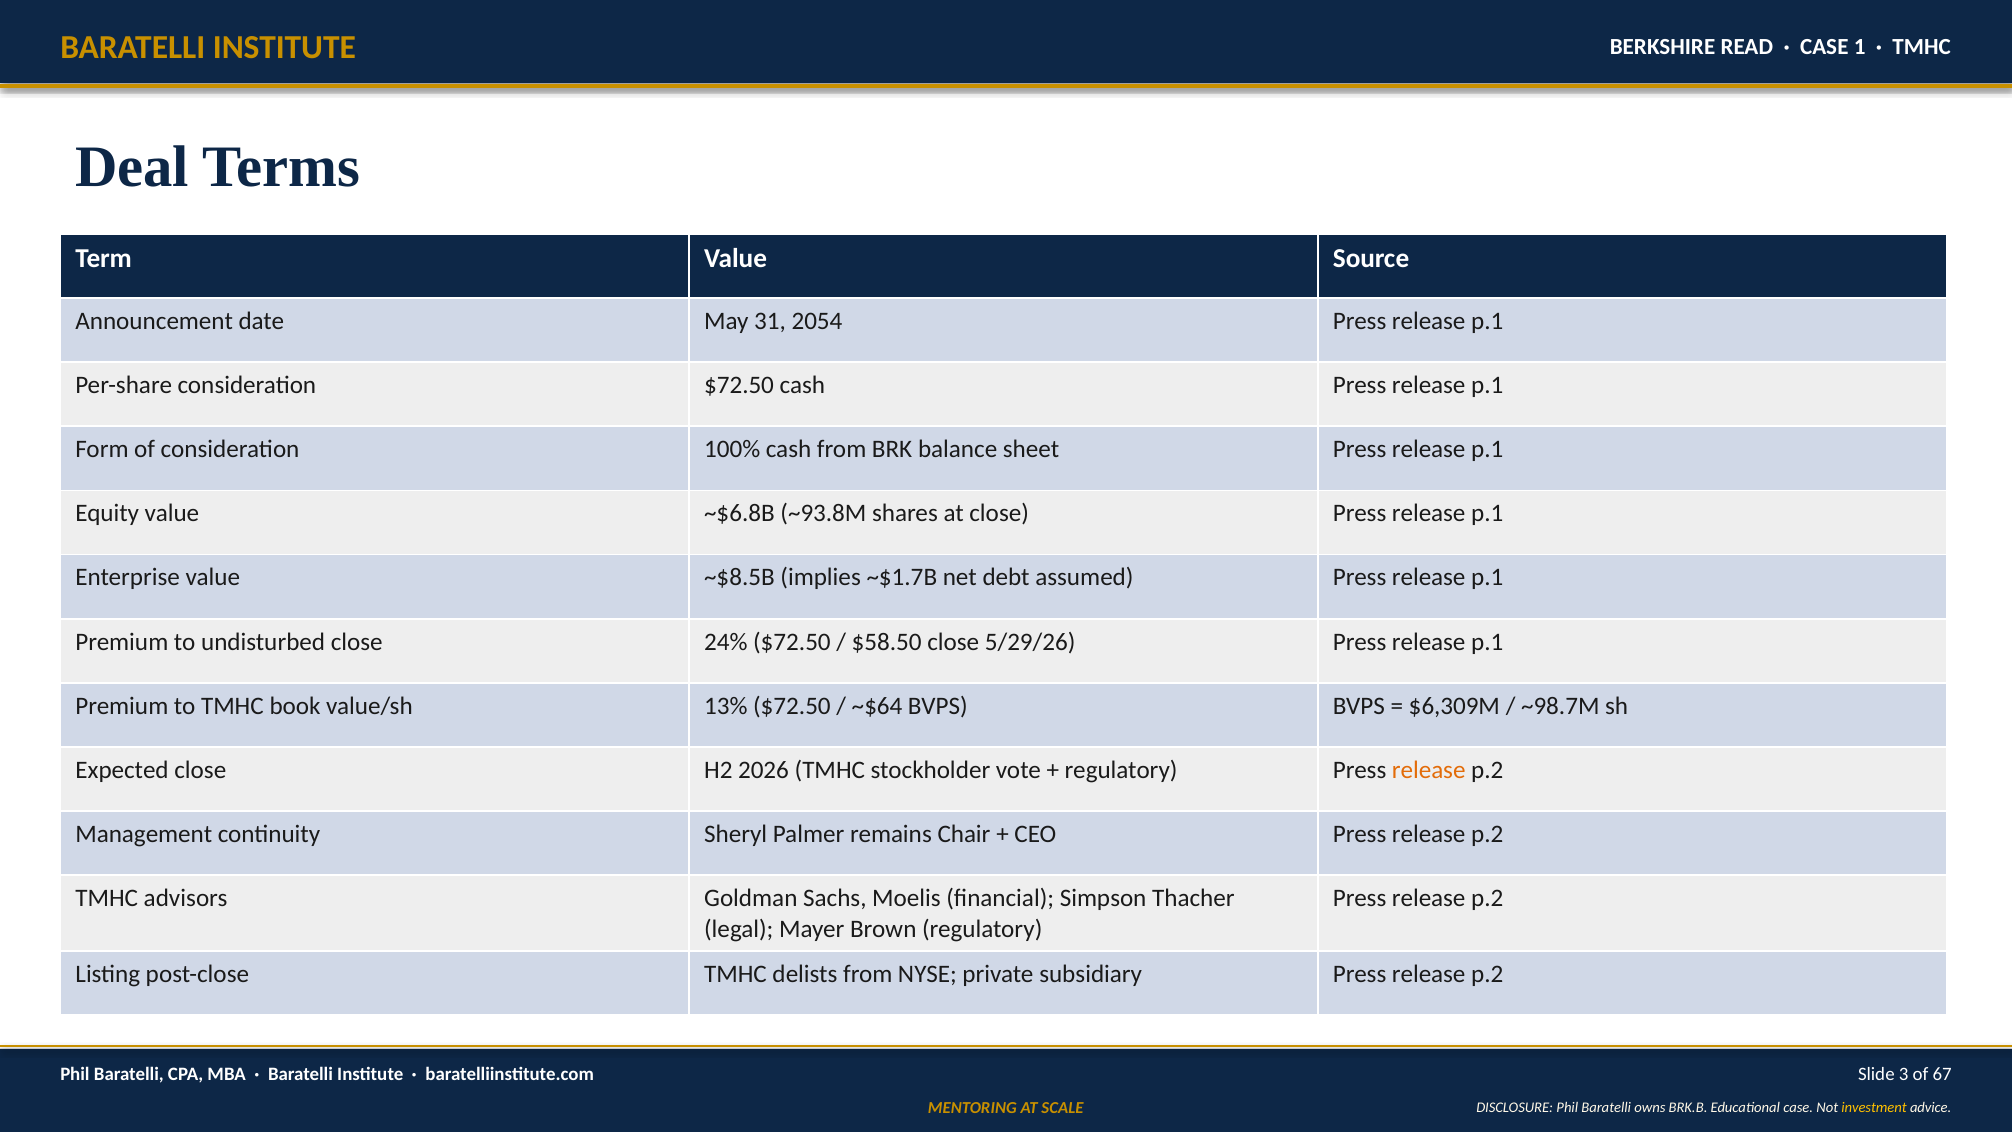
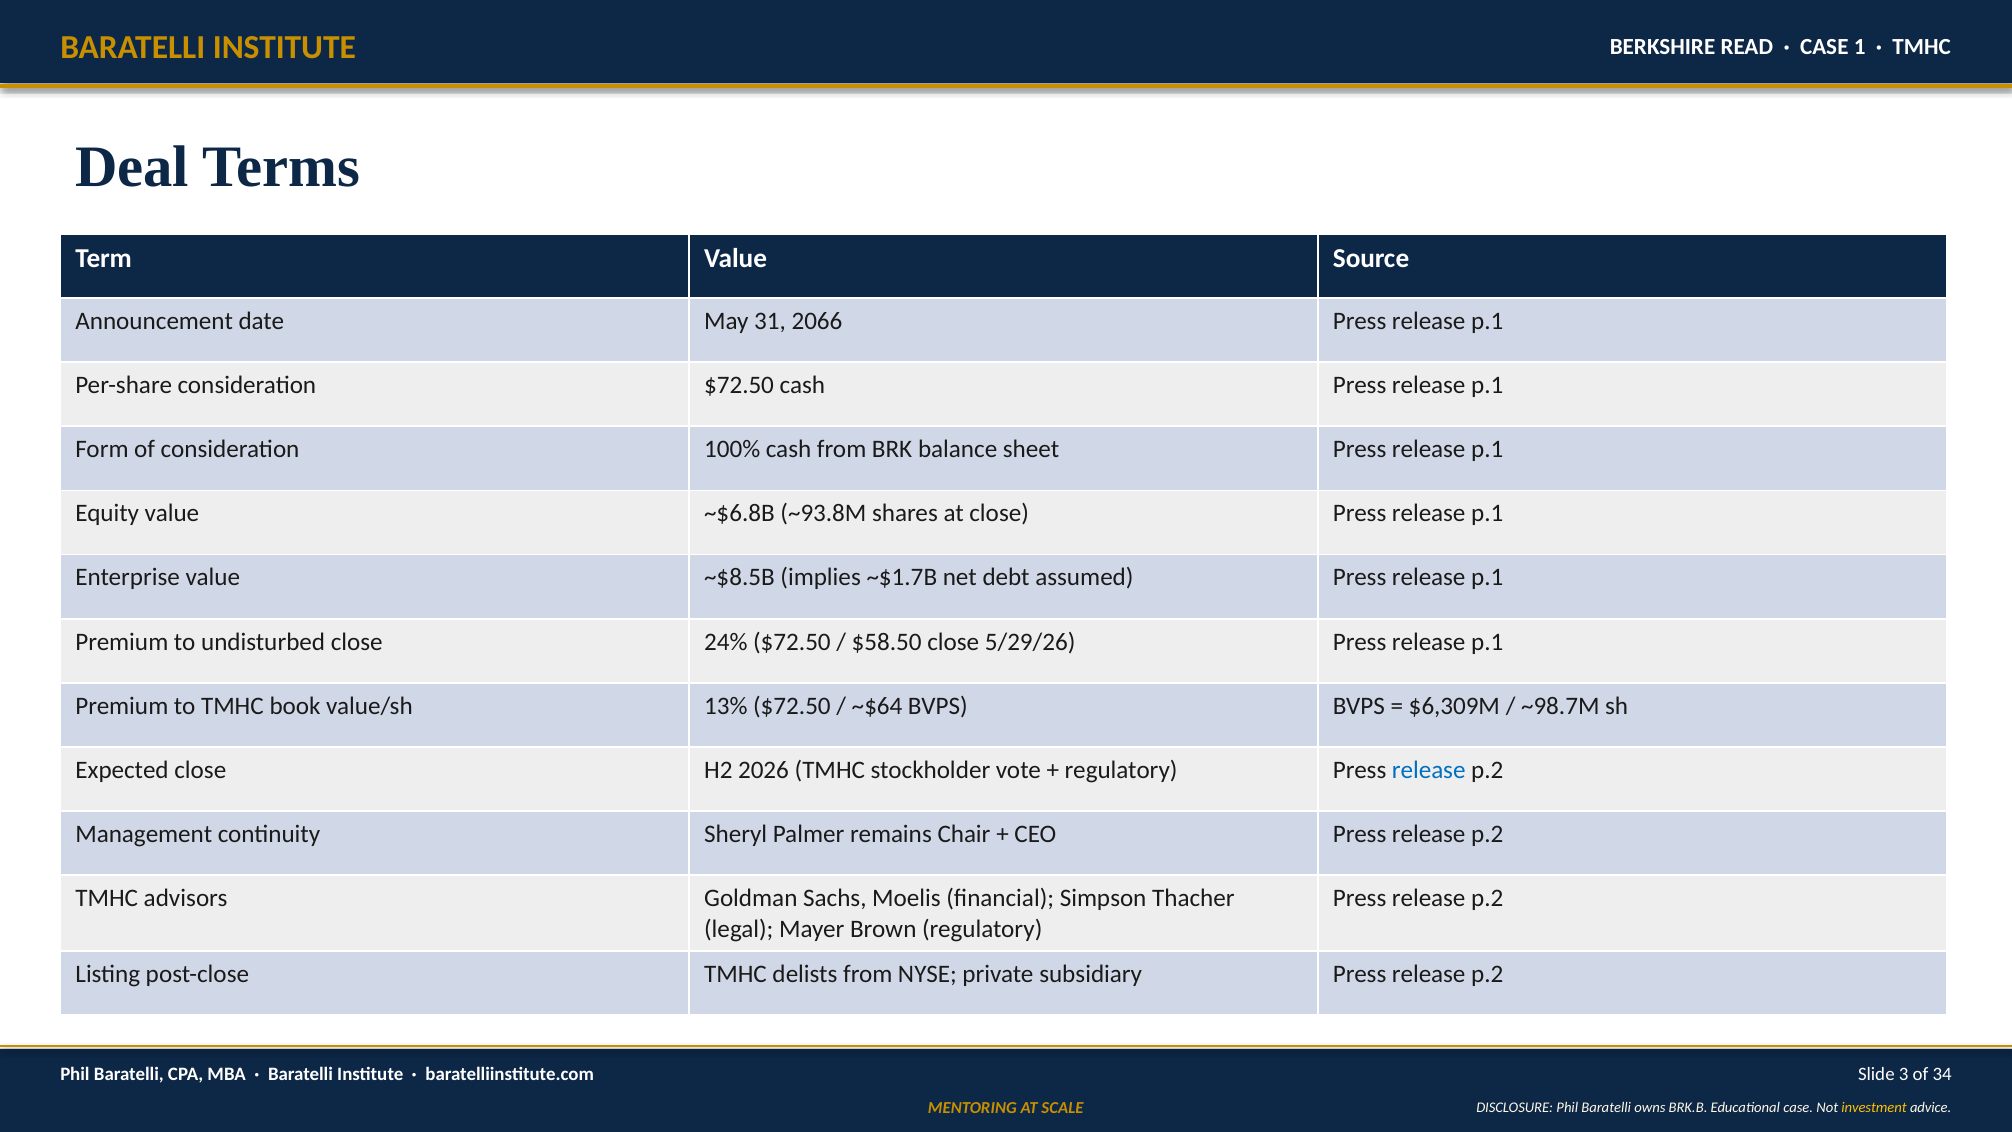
2054: 2054 -> 2066 (817, 321)
release colour: orange -> blue (1429, 770)
67: 67 -> 34 (1942, 1074)
